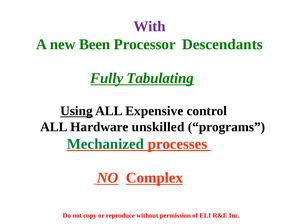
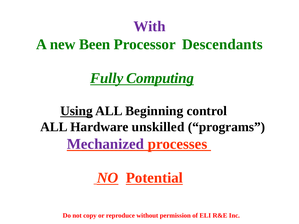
Tabulating: Tabulating -> Computing (160, 78)
Expensive: Expensive -> Beginning (154, 111)
Mechanized colour: green -> purple (105, 144)
Complex: Complex -> Potential (154, 178)
